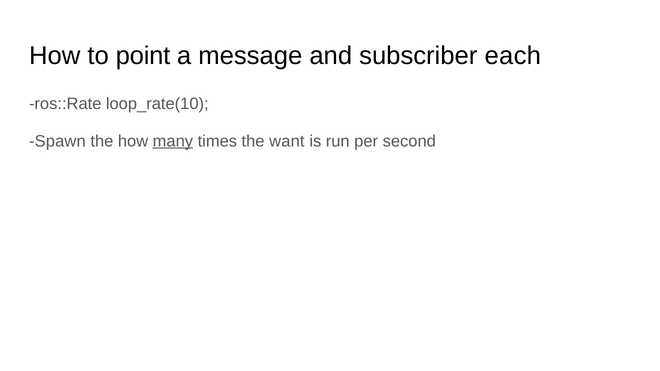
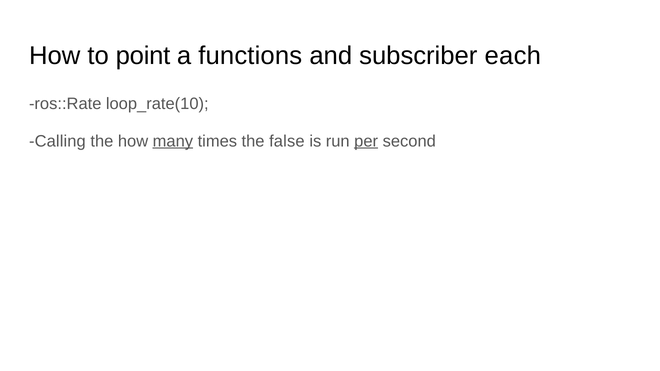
message: message -> functions (250, 56)
Spawn: Spawn -> Calling (57, 141)
want: want -> false (287, 141)
per underline: none -> present (366, 141)
